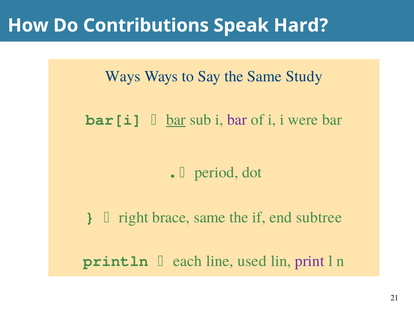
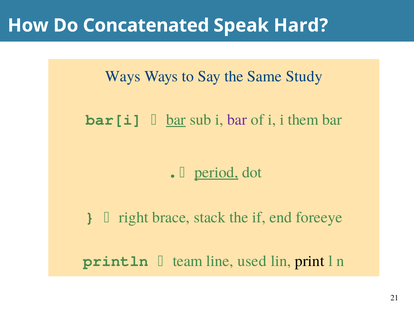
Contributions: Contributions -> Concatenated (146, 25)
were: were -> them (303, 120)
period underline: none -> present (216, 172)
brace same: same -> stack (210, 217)
subtree: subtree -> foreeye (319, 217)
each: each -> team (188, 261)
print colour: purple -> black (310, 261)
